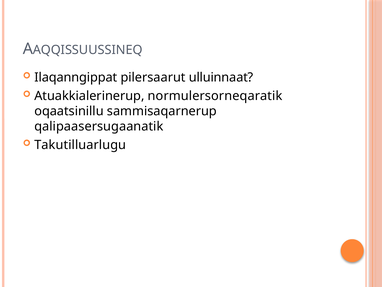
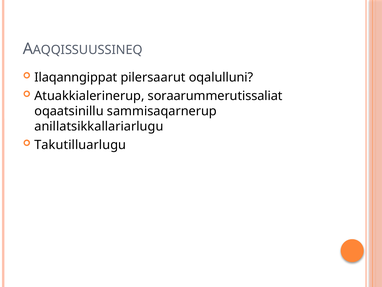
ulluinnaat: ulluinnaat -> oqalulluni (221, 77)
normulersorneqaratik: normulersorneqaratik -> soraarummerutissaliat (215, 96)
qalipaasersugaanatik: qalipaasersugaanatik -> anillatsikkallariarlugu (99, 126)
